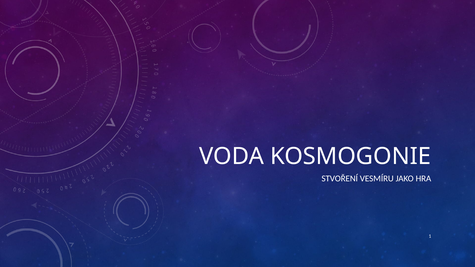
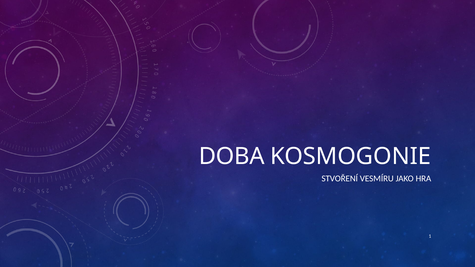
VODA: VODA -> DOBA (232, 156)
